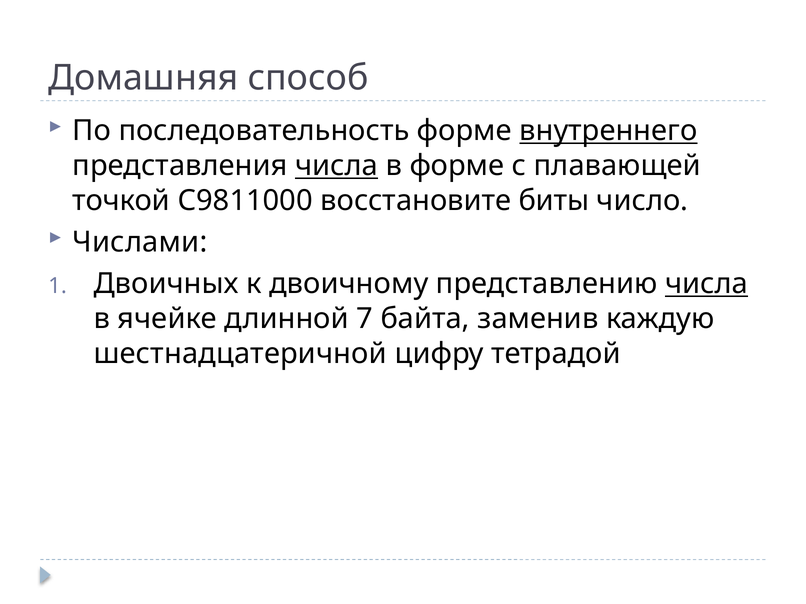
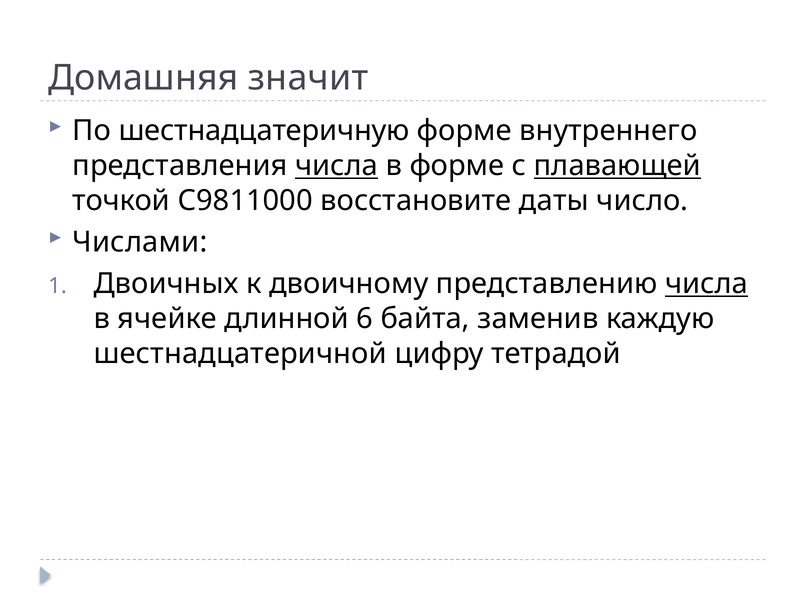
способ: способ -> значит (308, 78)
последовательность: последовательность -> шестнадцатеричную (264, 131)
внутреннего underline: present -> none (608, 131)
плавающей underline: none -> present (617, 166)
биты: биты -> даты (554, 201)
7: 7 -> 6 (365, 319)
